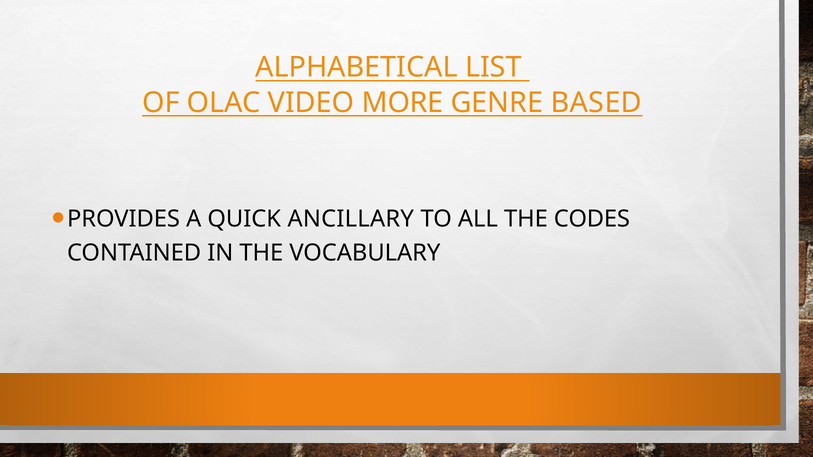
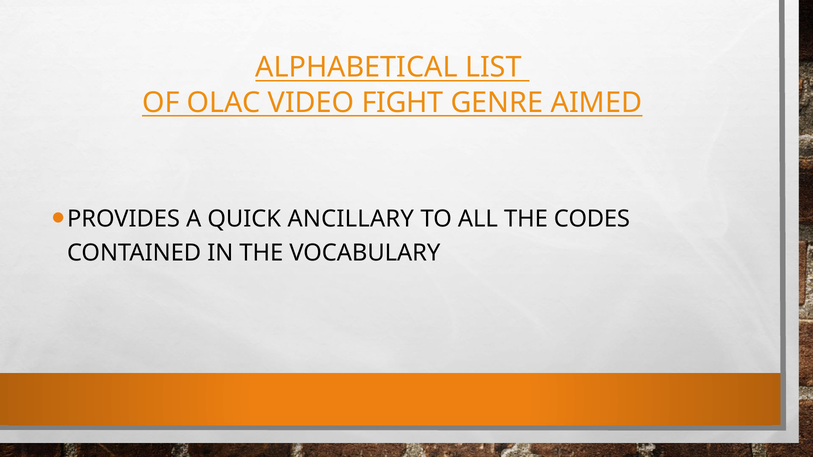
MORE: MORE -> FIGHT (403, 103)
BASED: BASED -> AIMED (596, 103)
